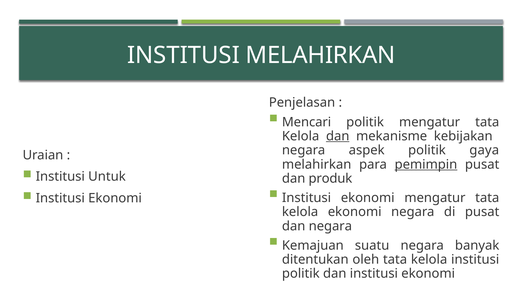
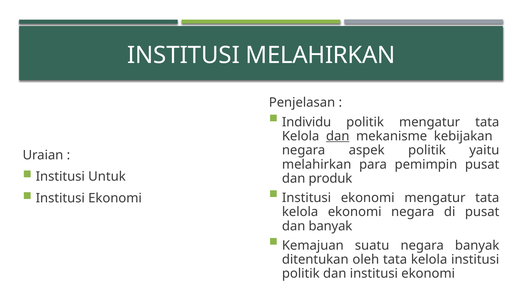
Mencari: Mencari -> Individu (307, 122)
gaya: gaya -> yaitu (484, 150)
pemimpin underline: present -> none (426, 164)
dan negara: negara -> banyak (330, 226)
